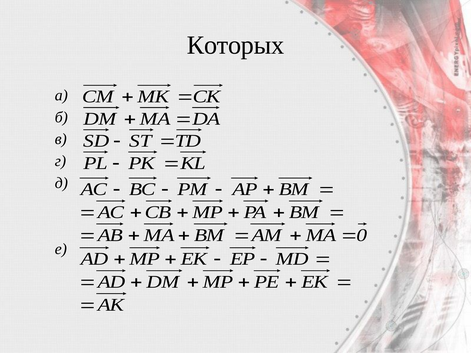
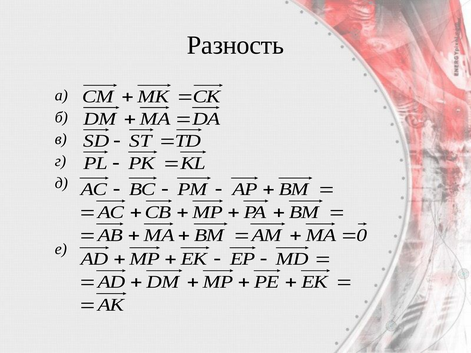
Которых: Которых -> Разность (236, 45)
